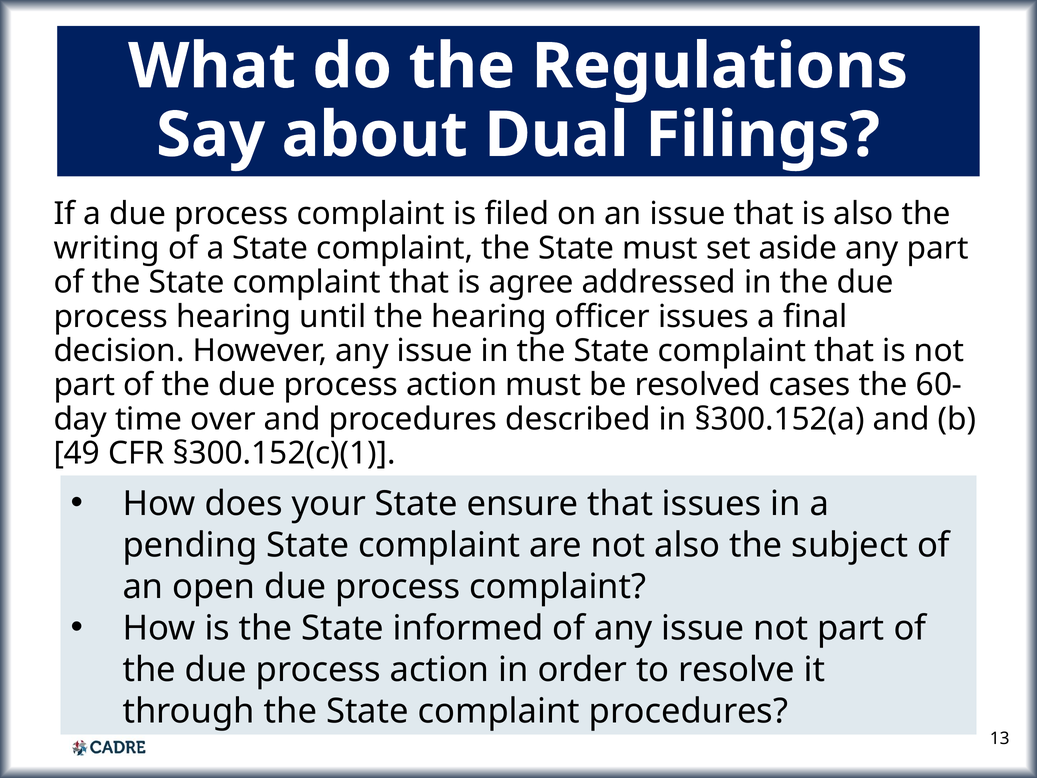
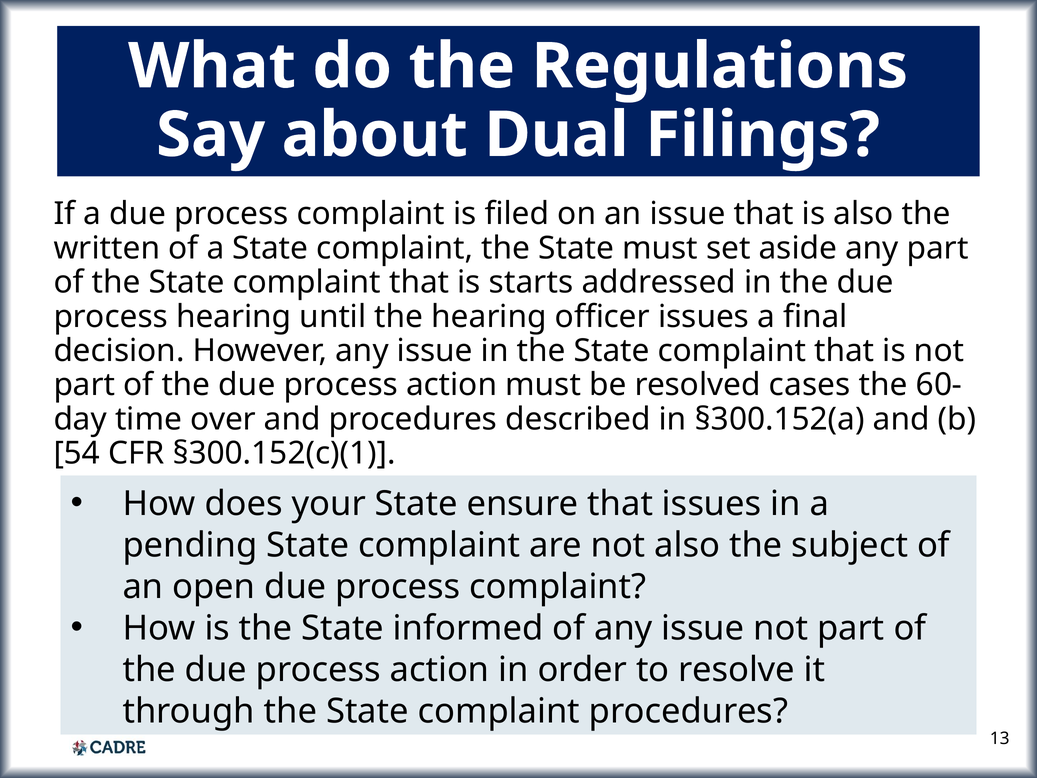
writing: writing -> written (107, 248)
agree: agree -> starts (531, 282)
49: 49 -> 54 (77, 453)
